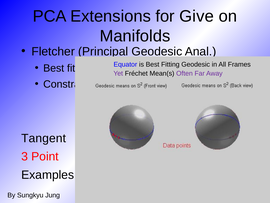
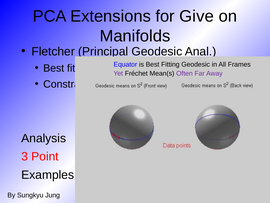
Tangent: Tangent -> Analysis (44, 138)
